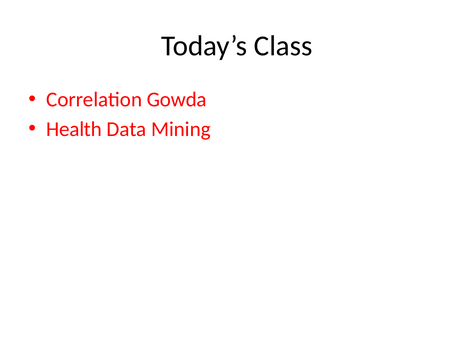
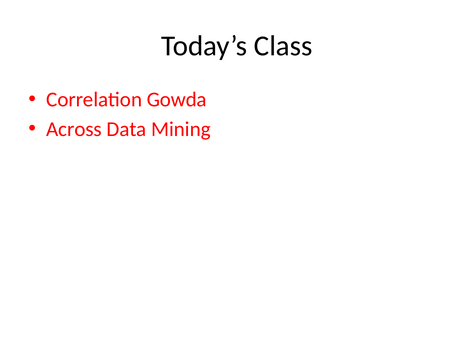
Health: Health -> Across (74, 129)
